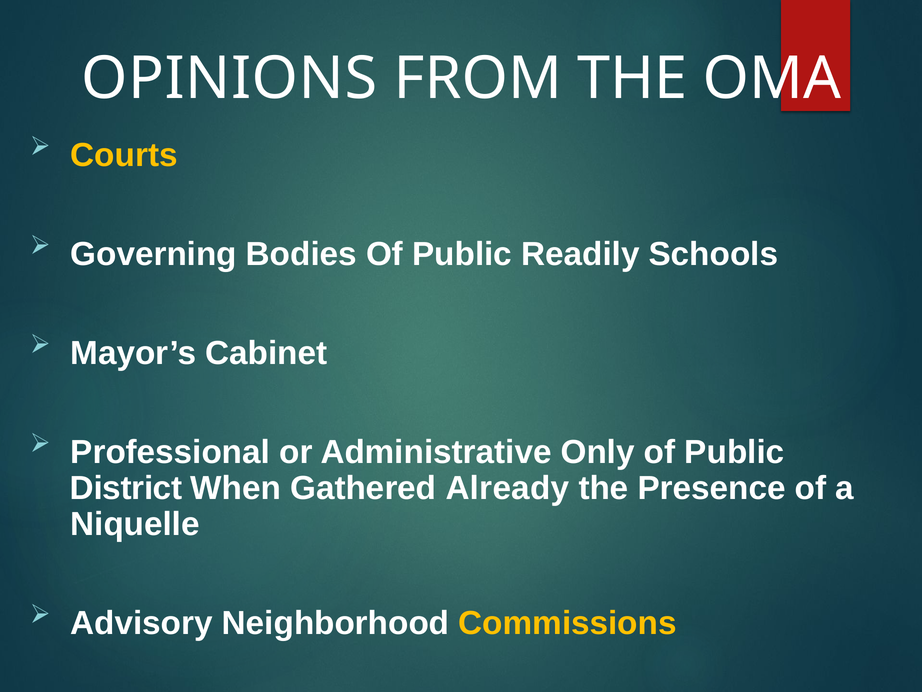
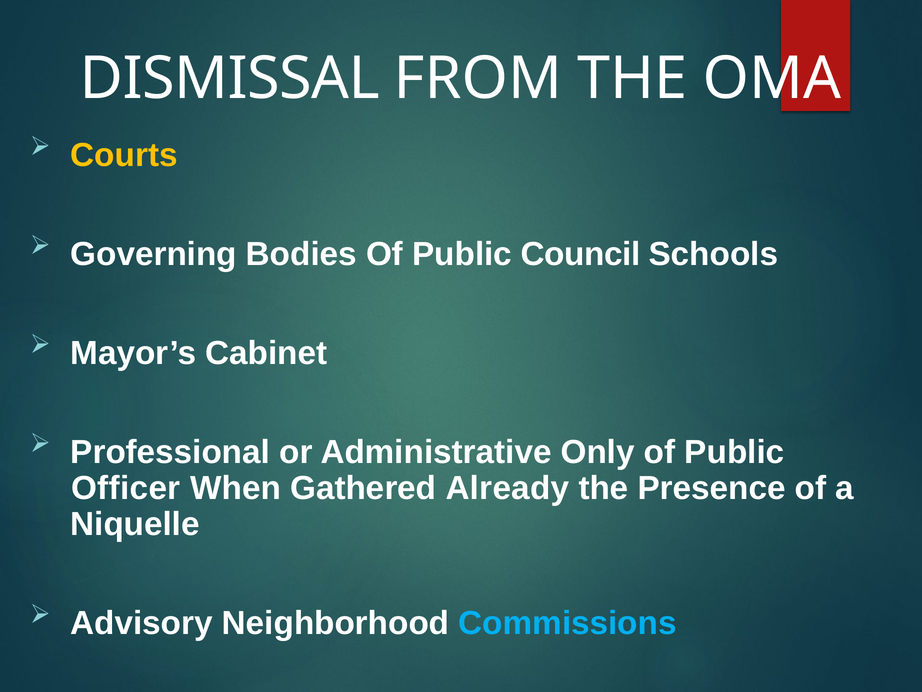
OPINIONS: OPINIONS -> DISMISSAL (230, 79)
Readily: Readily -> Council (581, 254)
District: District -> Officer (126, 488)
Commissions colour: yellow -> light blue (568, 623)
